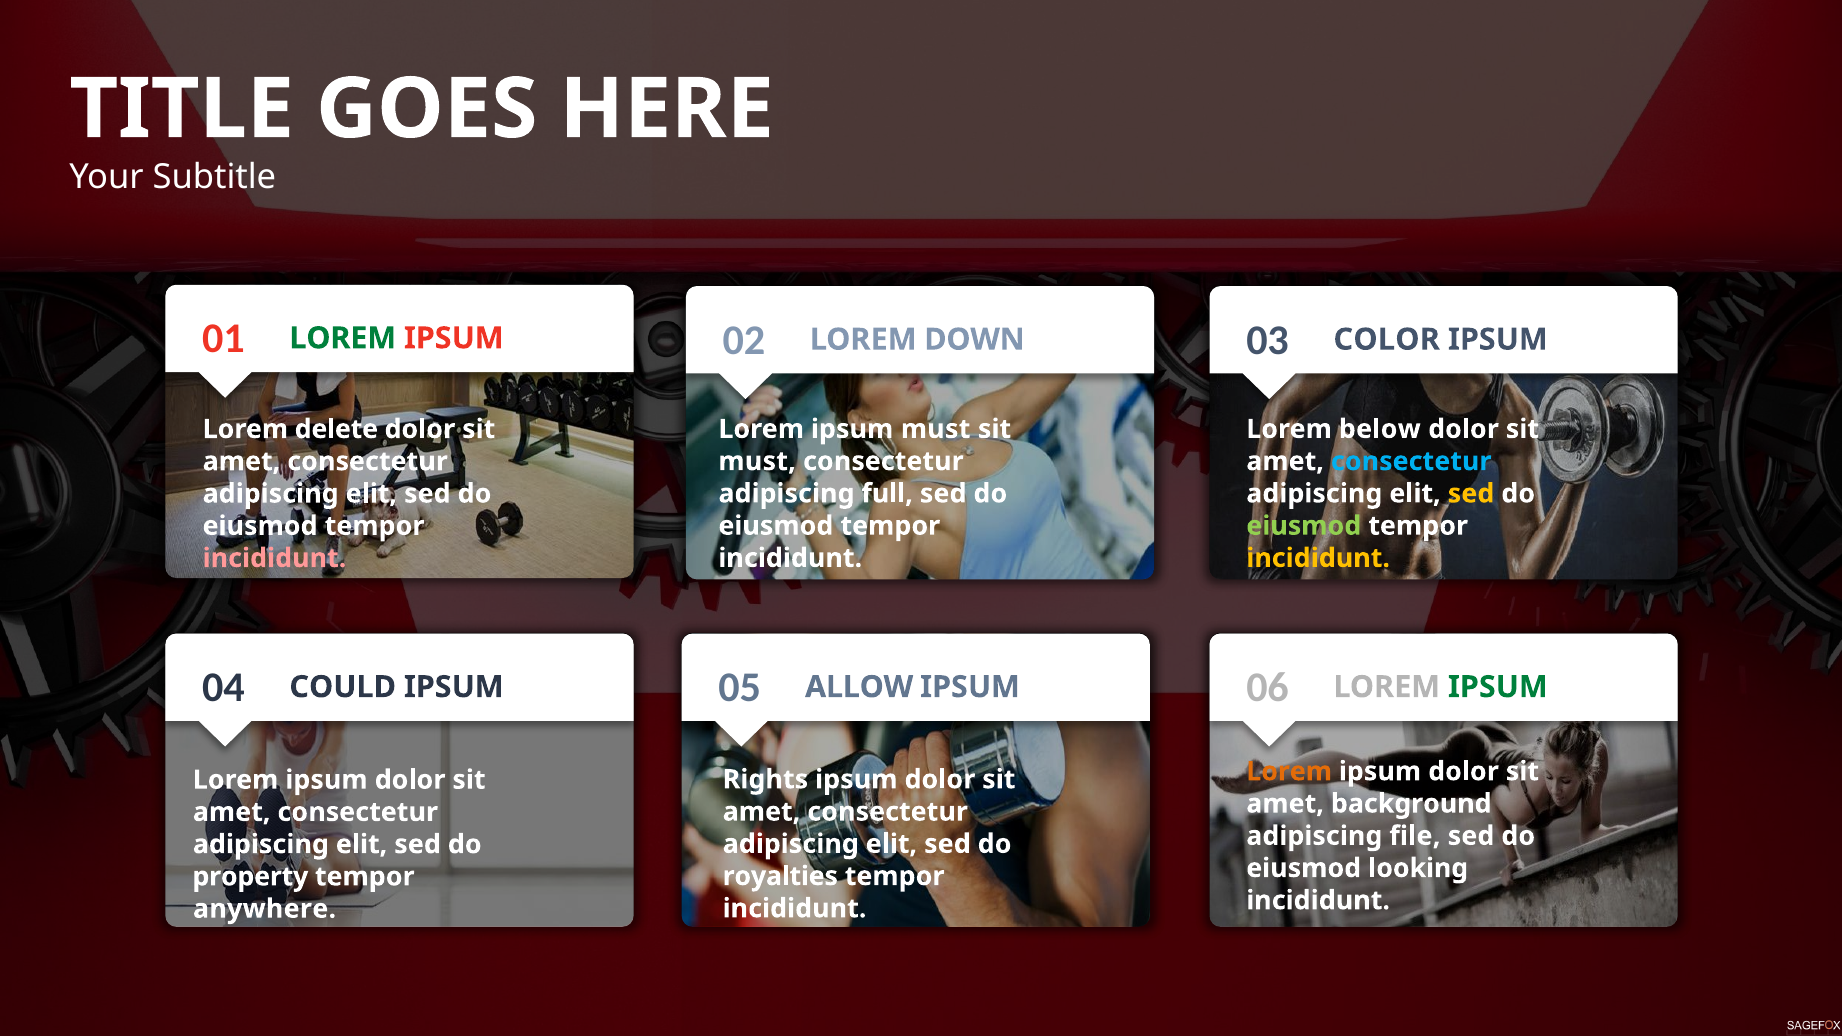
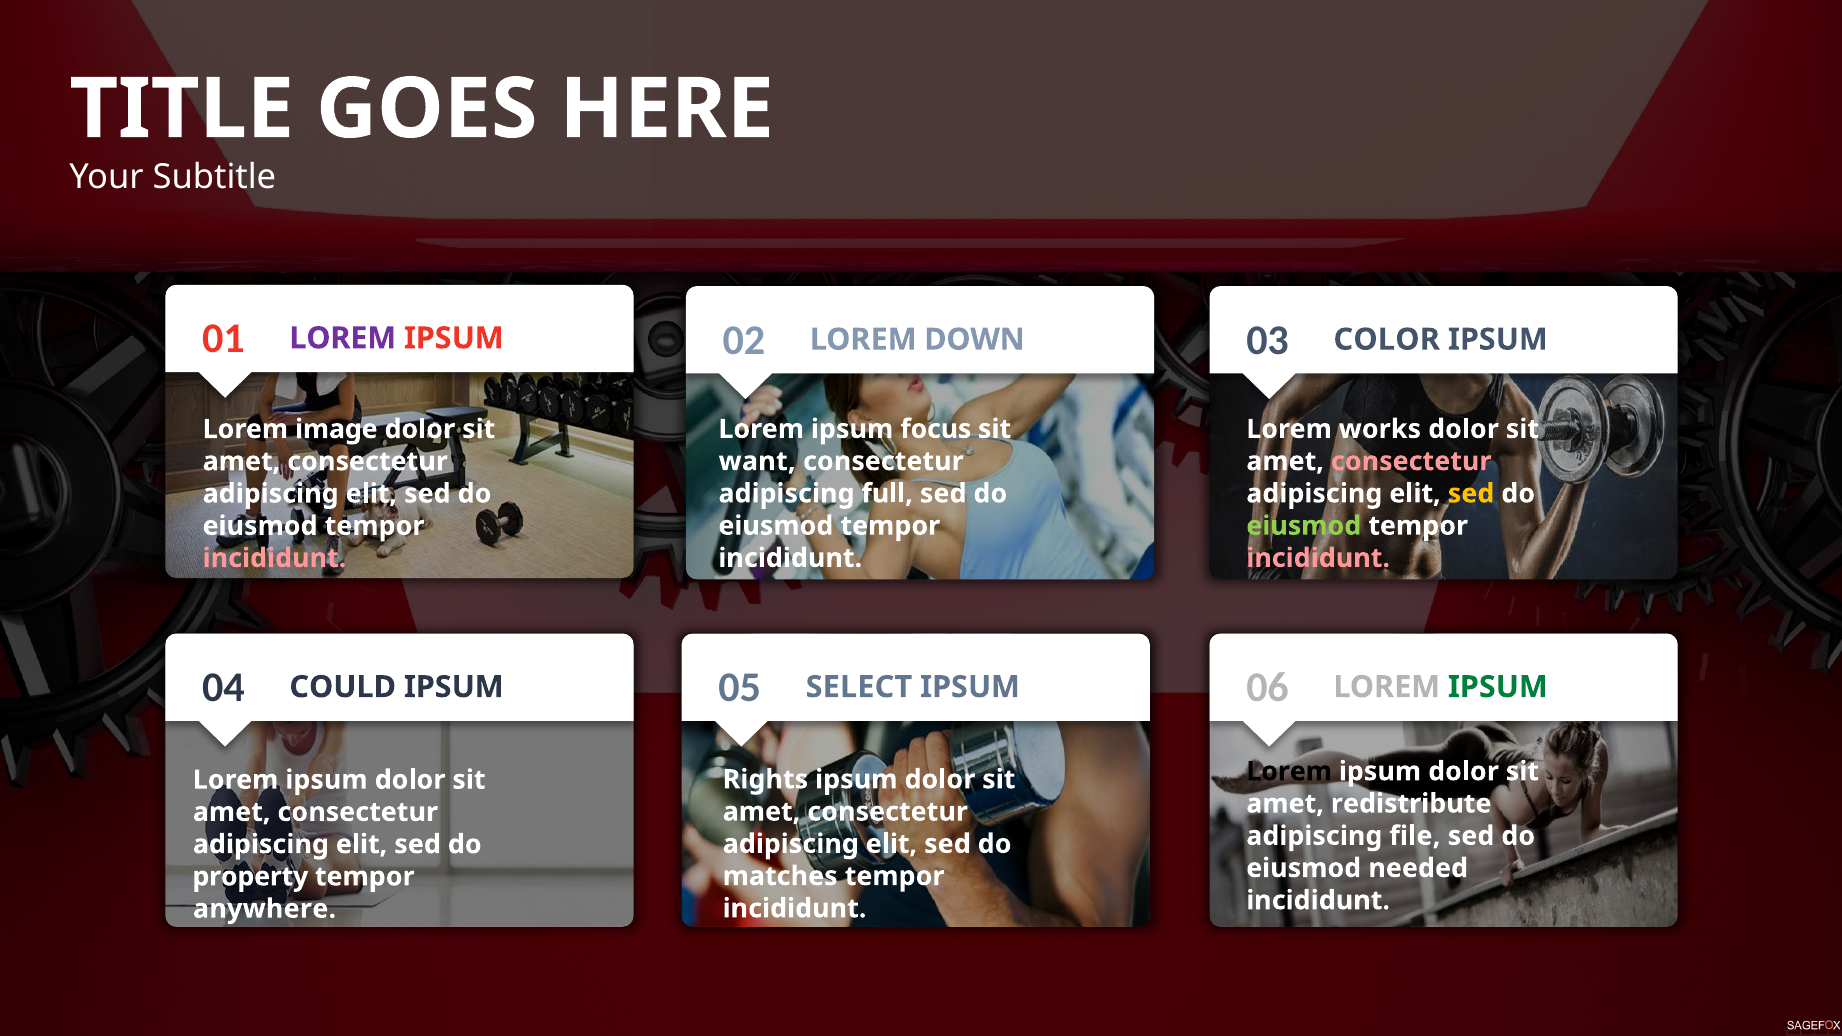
LOREM colour: green -> purple (343, 338)
delete: delete -> image (336, 429)
ipsum must: must -> focus (936, 429)
below: below -> works (1380, 429)
must: must -> want (757, 461)
consectetur colour: light blue -> pink (1411, 461)
incididunt colour: yellow -> pink (1318, 558)
ALLOW: ALLOW -> SELECT (859, 687)
Lorem colour: orange -> black (1289, 772)
background: background -> redistribute (1411, 804)
looking: looking -> needed (1418, 868)
royalties: royalties -> matches (780, 876)
